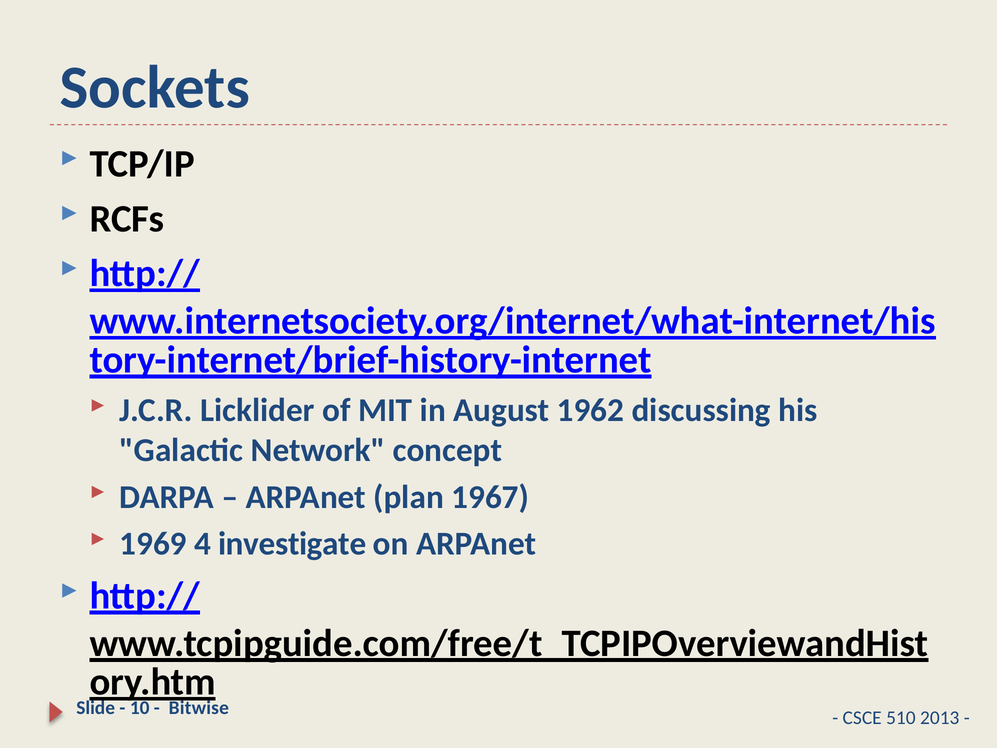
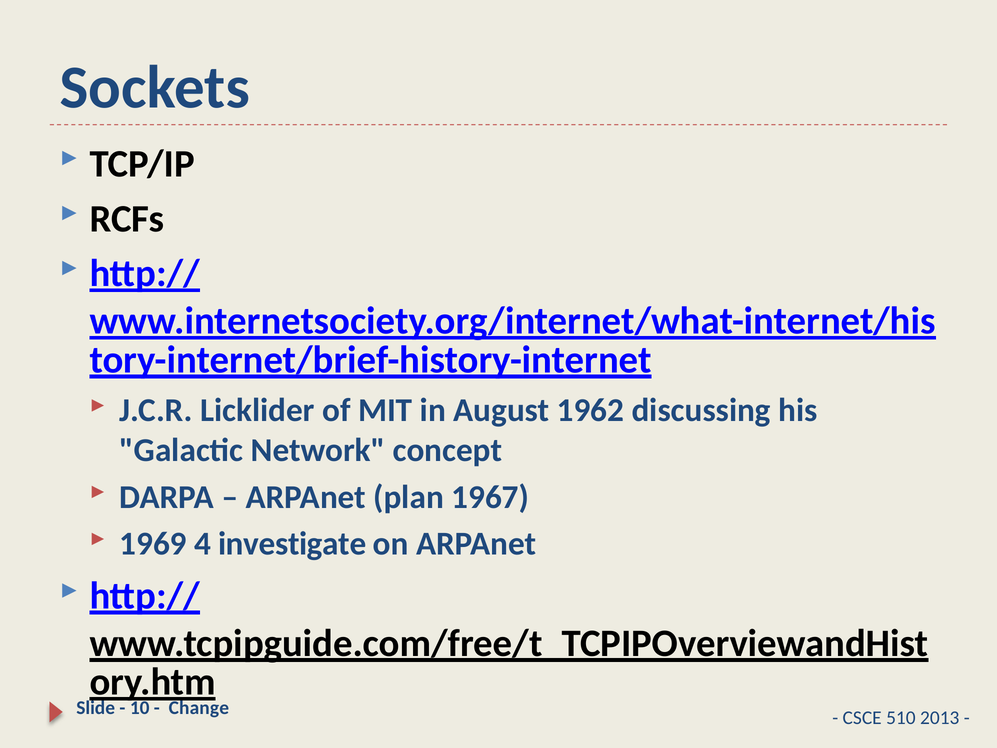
Bitwise: Bitwise -> Change (199, 707)
